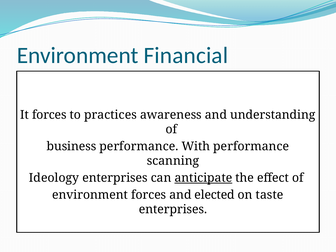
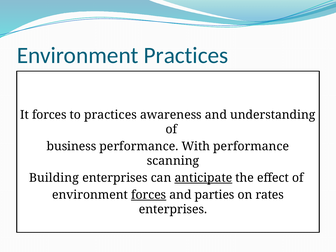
Environment Financial: Financial -> Practices (186, 55)
Ideology: Ideology -> Building (54, 178)
forces underline: none -> present (149, 195)
elected: elected -> parties (215, 195)
taste: taste -> rates (270, 195)
